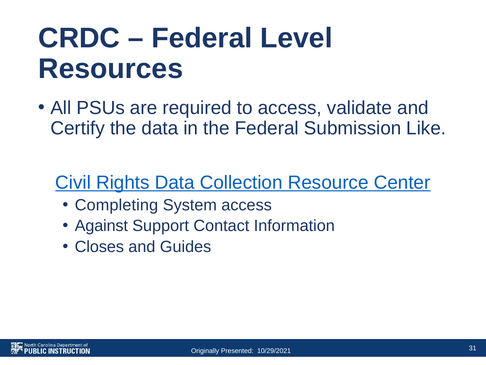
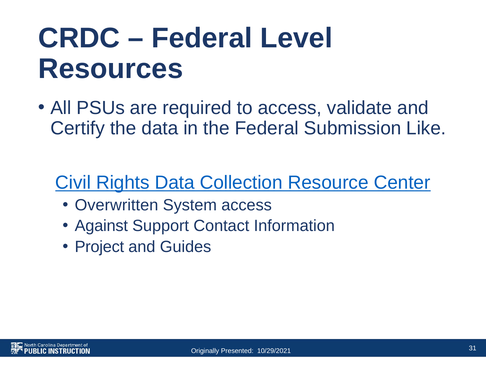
Completing: Completing -> Overwritten (117, 205)
Closes: Closes -> Project (99, 246)
